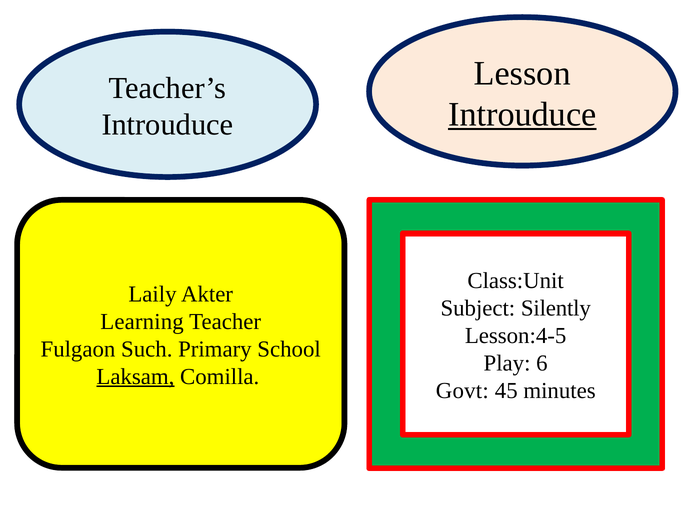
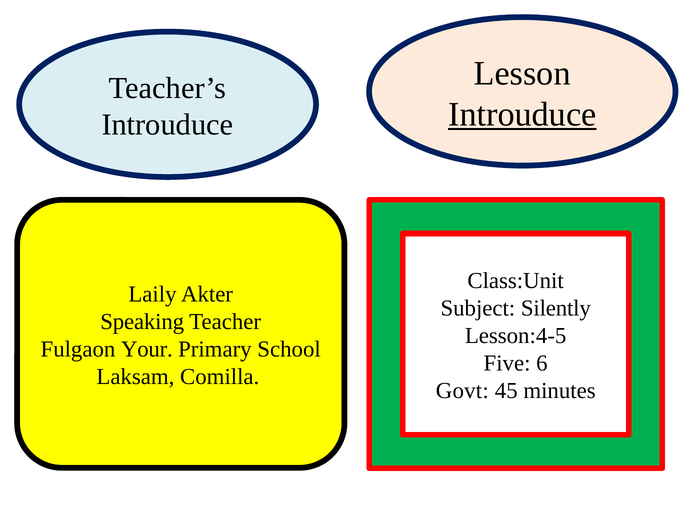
Learning: Learning -> Speaking (142, 322)
Such: Such -> Your (147, 349)
Play: Play -> Five (507, 363)
Laksam underline: present -> none (135, 376)
